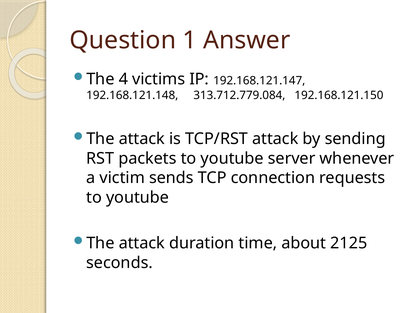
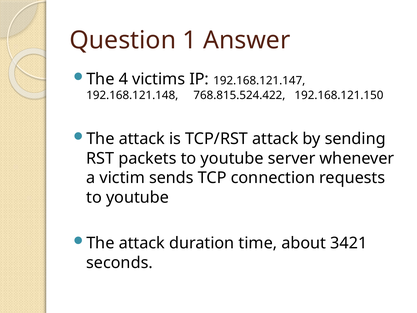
313.712.779.084: 313.712.779.084 -> 768.815.524.422 (239, 95)
2125: 2125 -> 3421 (349, 243)
